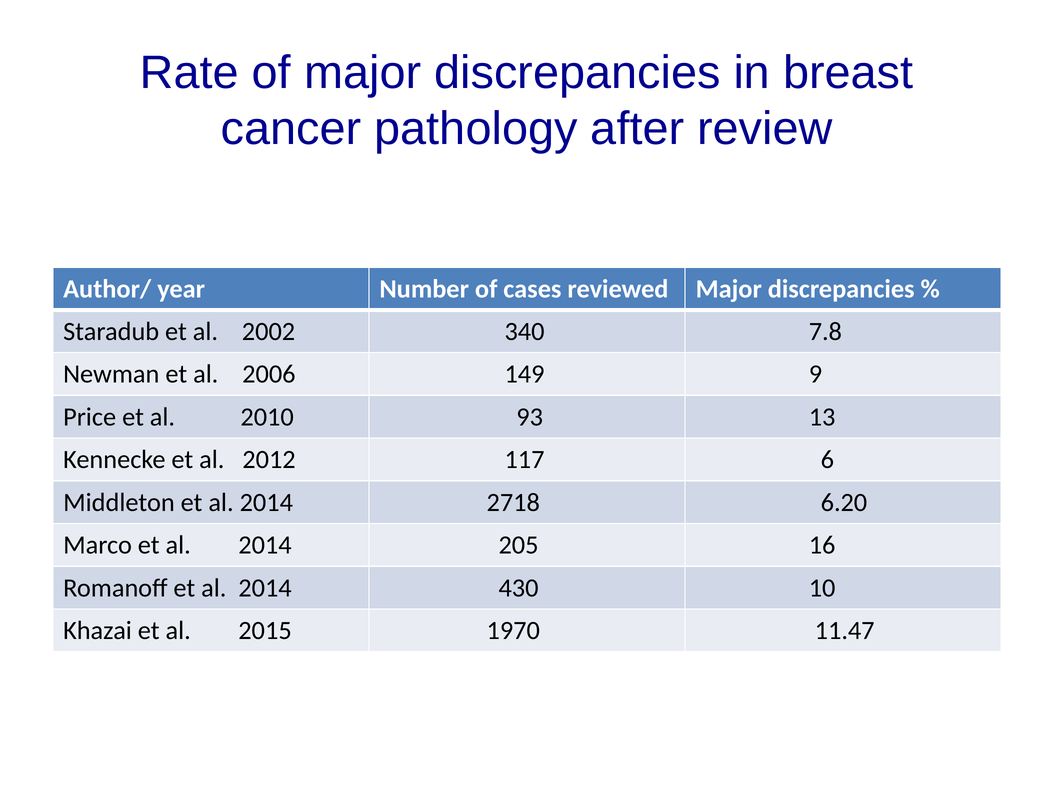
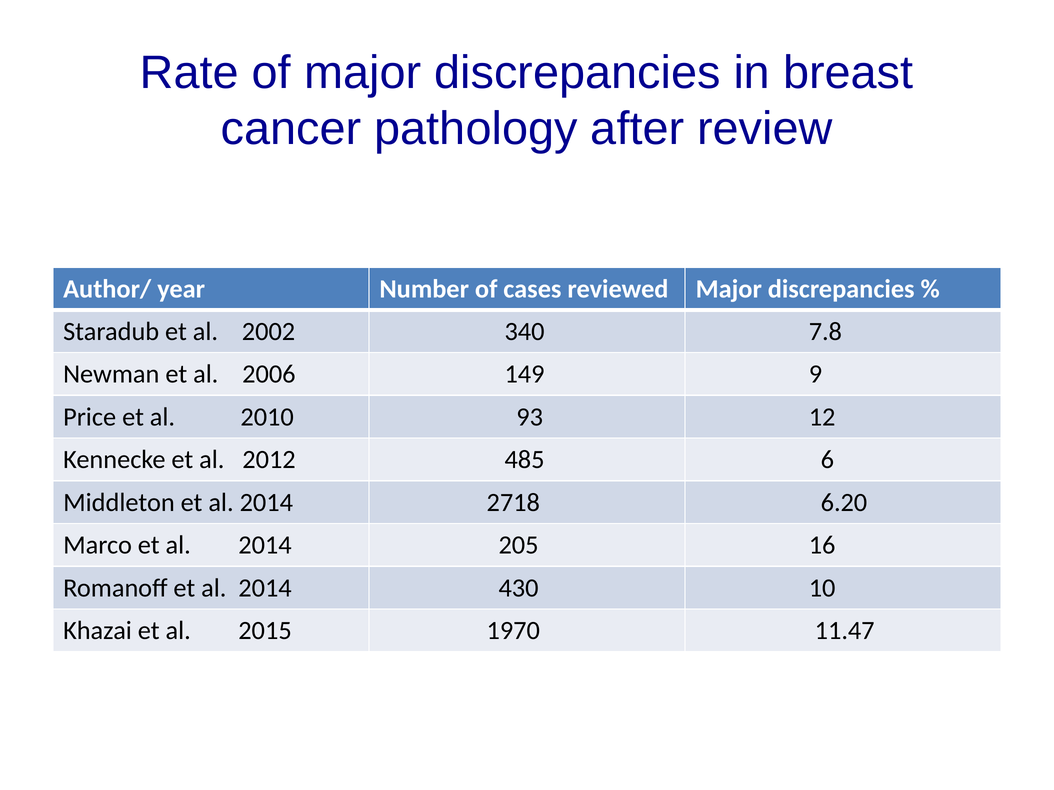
13: 13 -> 12 (822, 417)
117: 117 -> 485 (525, 460)
